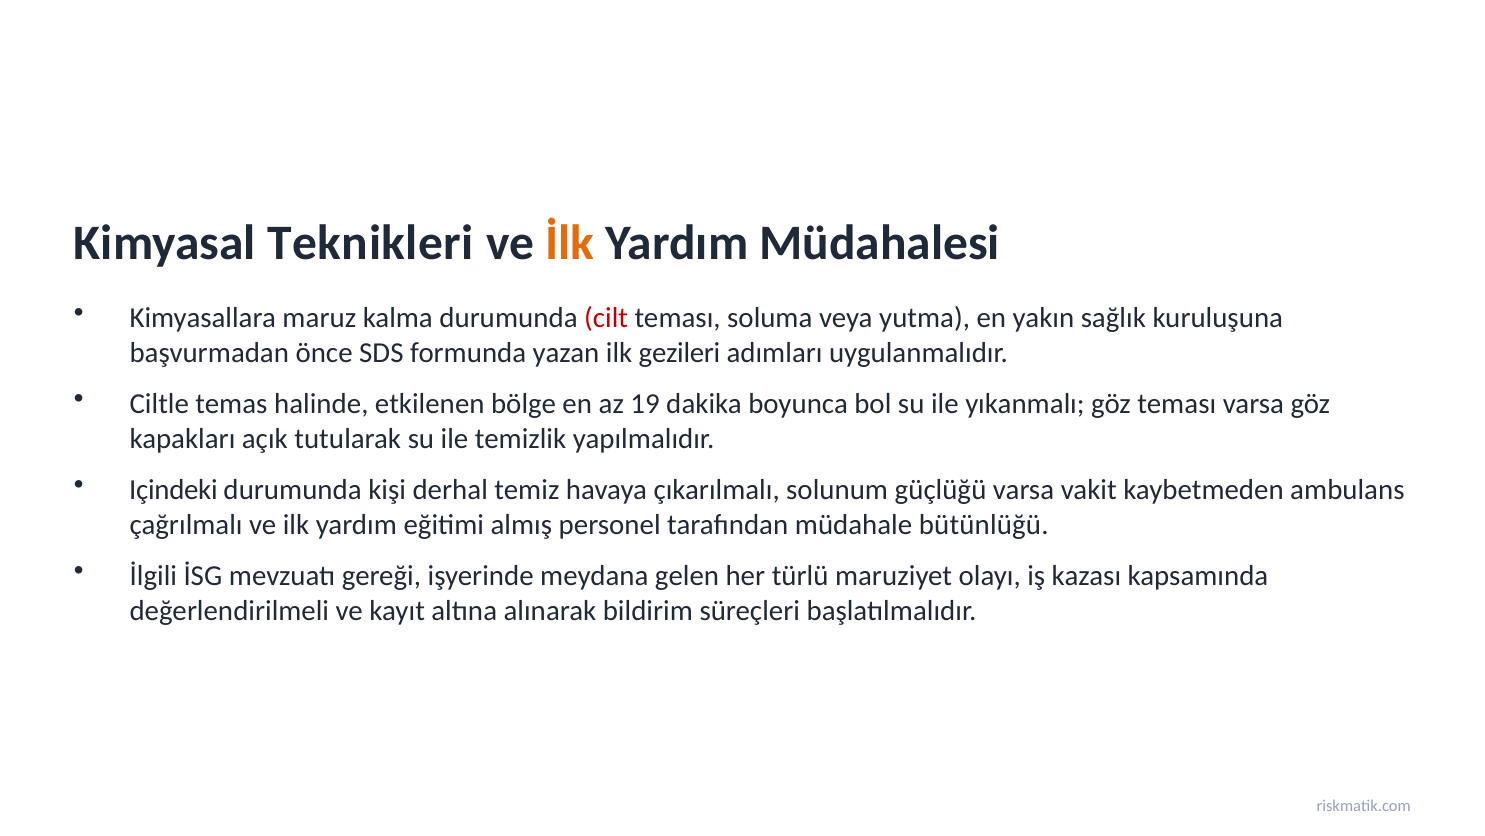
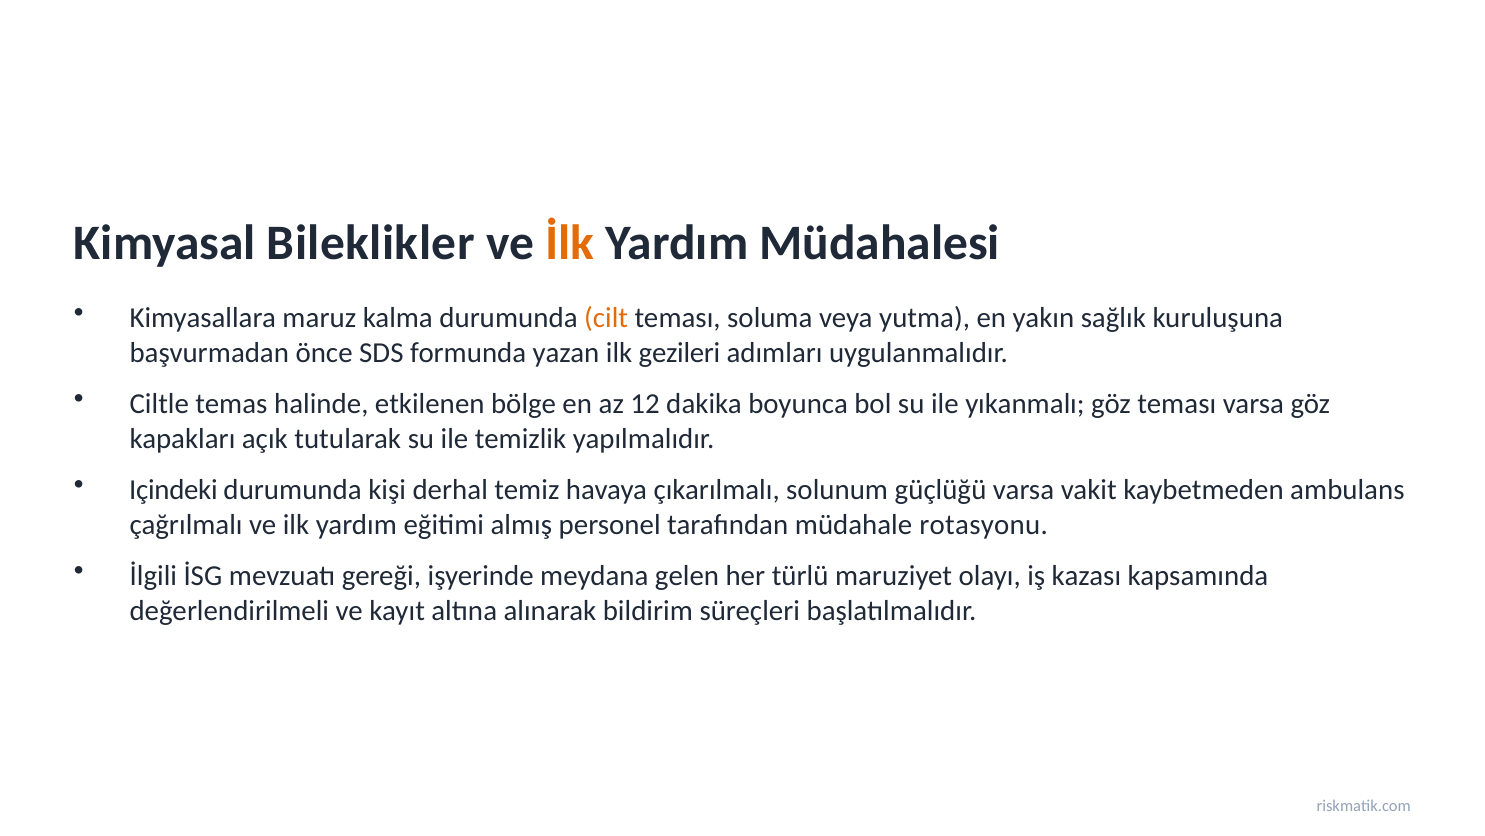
Teknikleri: Teknikleri -> Bileklikler (371, 243)
cilt colour: red -> orange (606, 318)
19: 19 -> 12 (645, 403)
bütünlüğü: bütünlüğü -> rotasyonu (984, 524)
